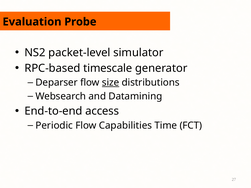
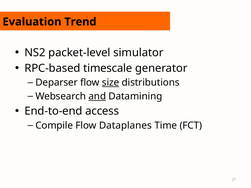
Probe: Probe -> Trend (80, 22)
and underline: none -> present (97, 96)
Periodic: Periodic -> Compile (54, 126)
Capabilities: Capabilities -> Dataplanes (125, 126)
